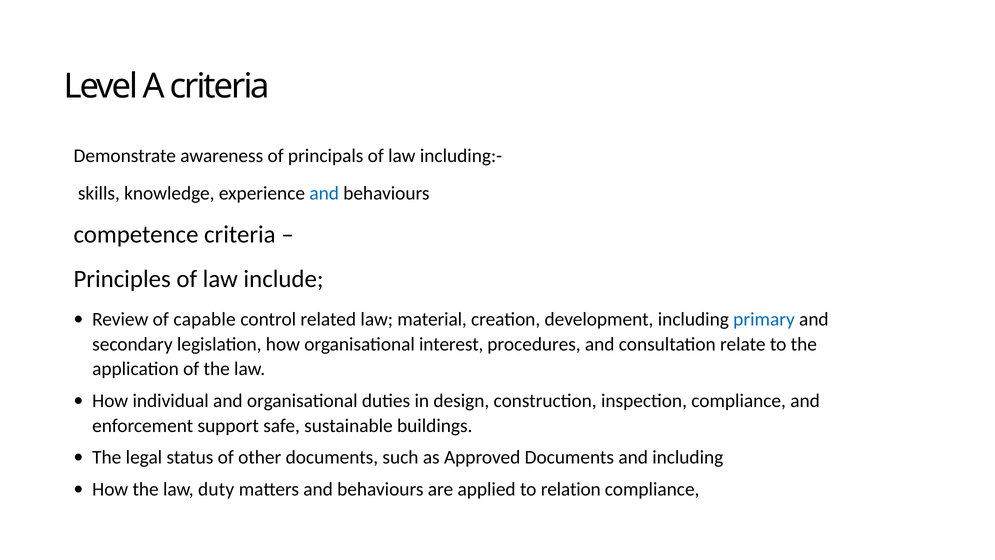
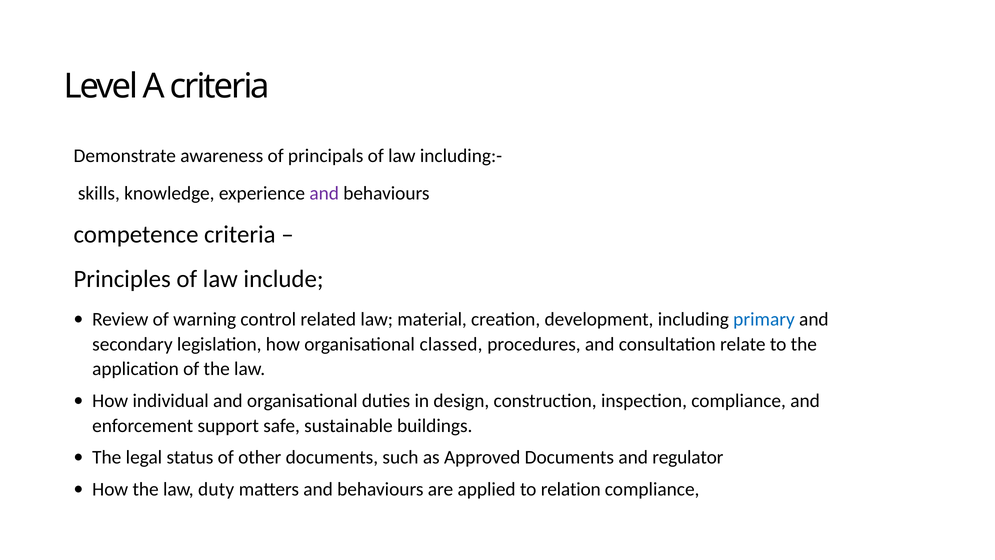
and colour: blue -> purple (324, 193)
capable: capable -> warning (205, 319)
interest: interest -> classed (451, 344)
and including: including -> regulator (688, 457)
